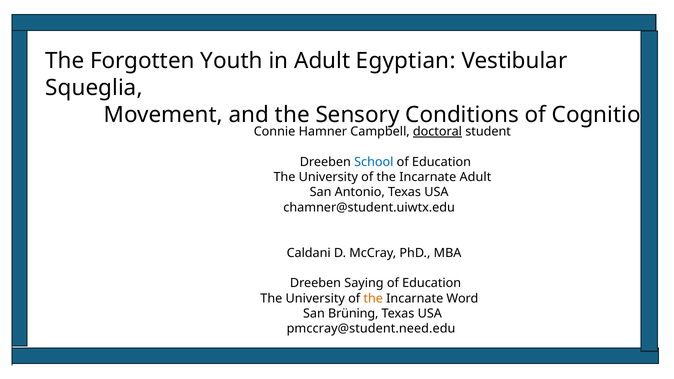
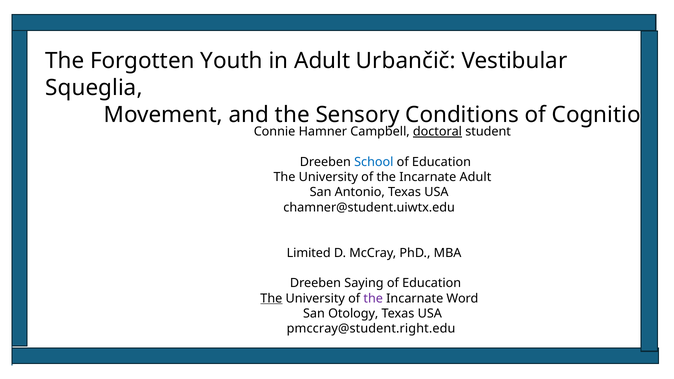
Egyptian: Egyptian -> Urbančič (406, 61)
Caldani: Caldani -> Limited (309, 253)
The underline: none -> present (271, 298)
the colour: orange -> purple (373, 298)
Brüning: Brüning -> Otology (353, 314)
pmccray@student.need.edu: pmccray@student.need.edu -> pmccray@student.right.edu (371, 329)
